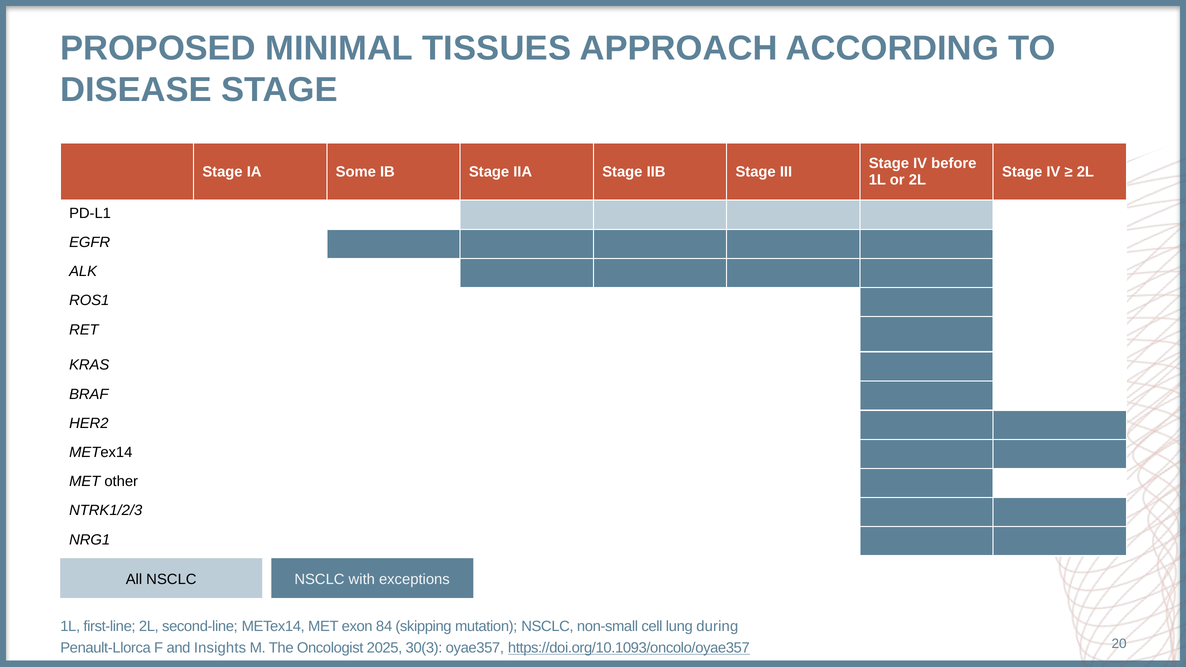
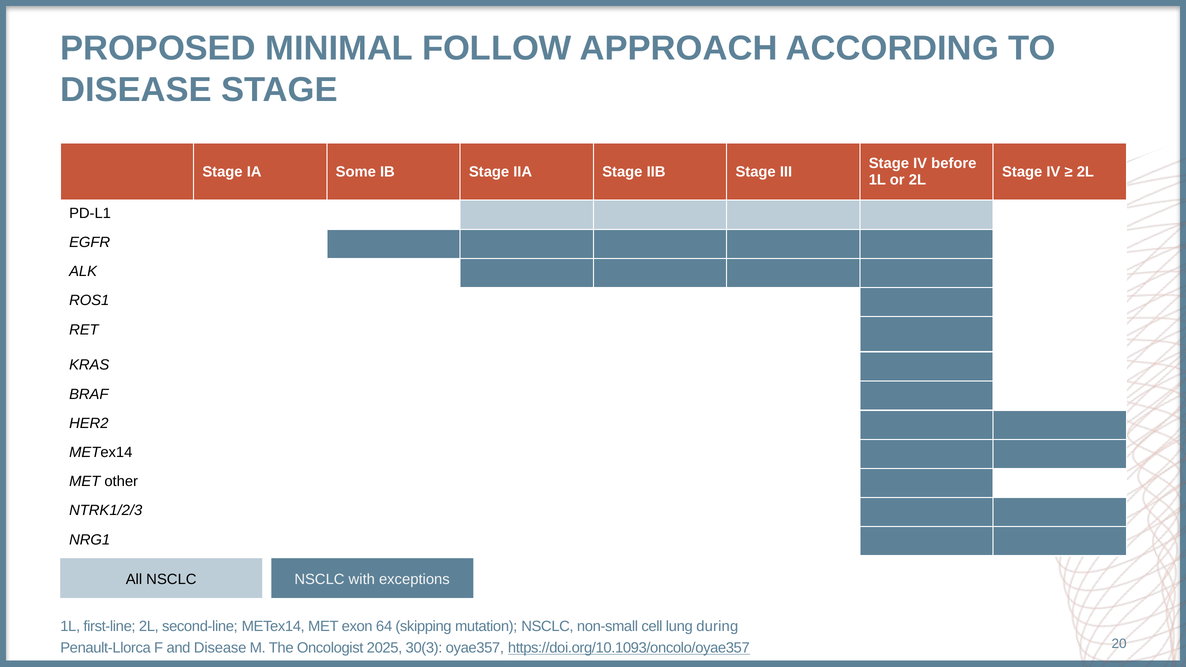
TISSUES: TISSUES -> FOLLOW (497, 48)
84: 84 -> 64 (384, 626)
and Insights: Insights -> Disease (220, 648)
